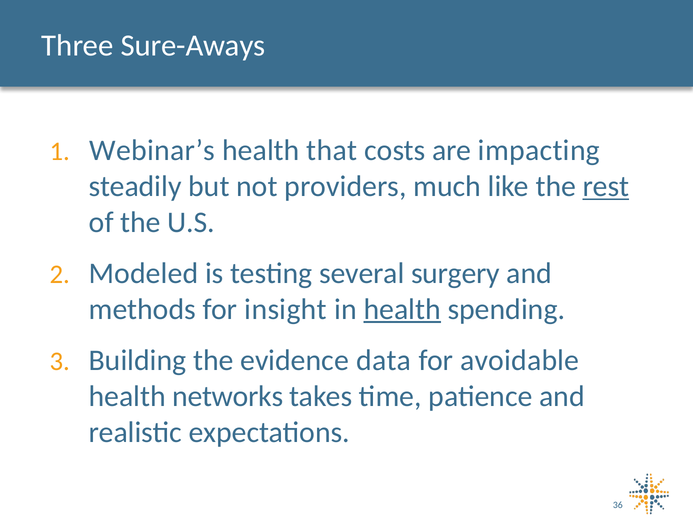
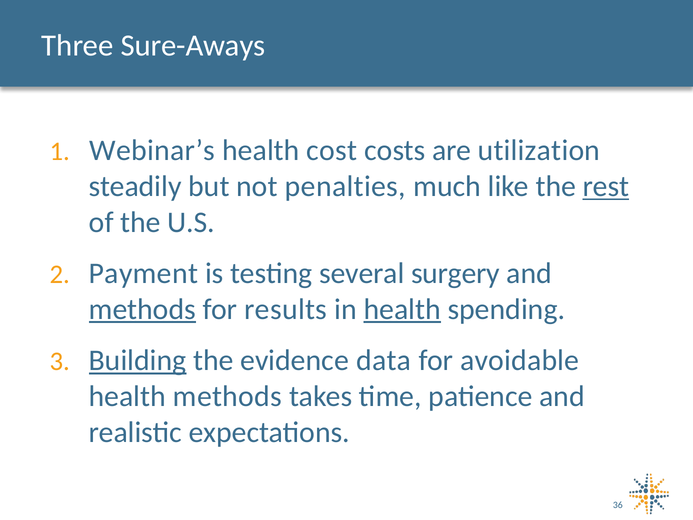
that: that -> cost (332, 150)
impacting: impacting -> utilization (539, 150)
providers: providers -> penalties (345, 186)
Modeled: Modeled -> Payment (143, 273)
methods underline: none -> present (142, 309)
insight: insight -> results (286, 309)
Building underline: none -> present (138, 360)
health networks: networks -> methods (227, 396)
